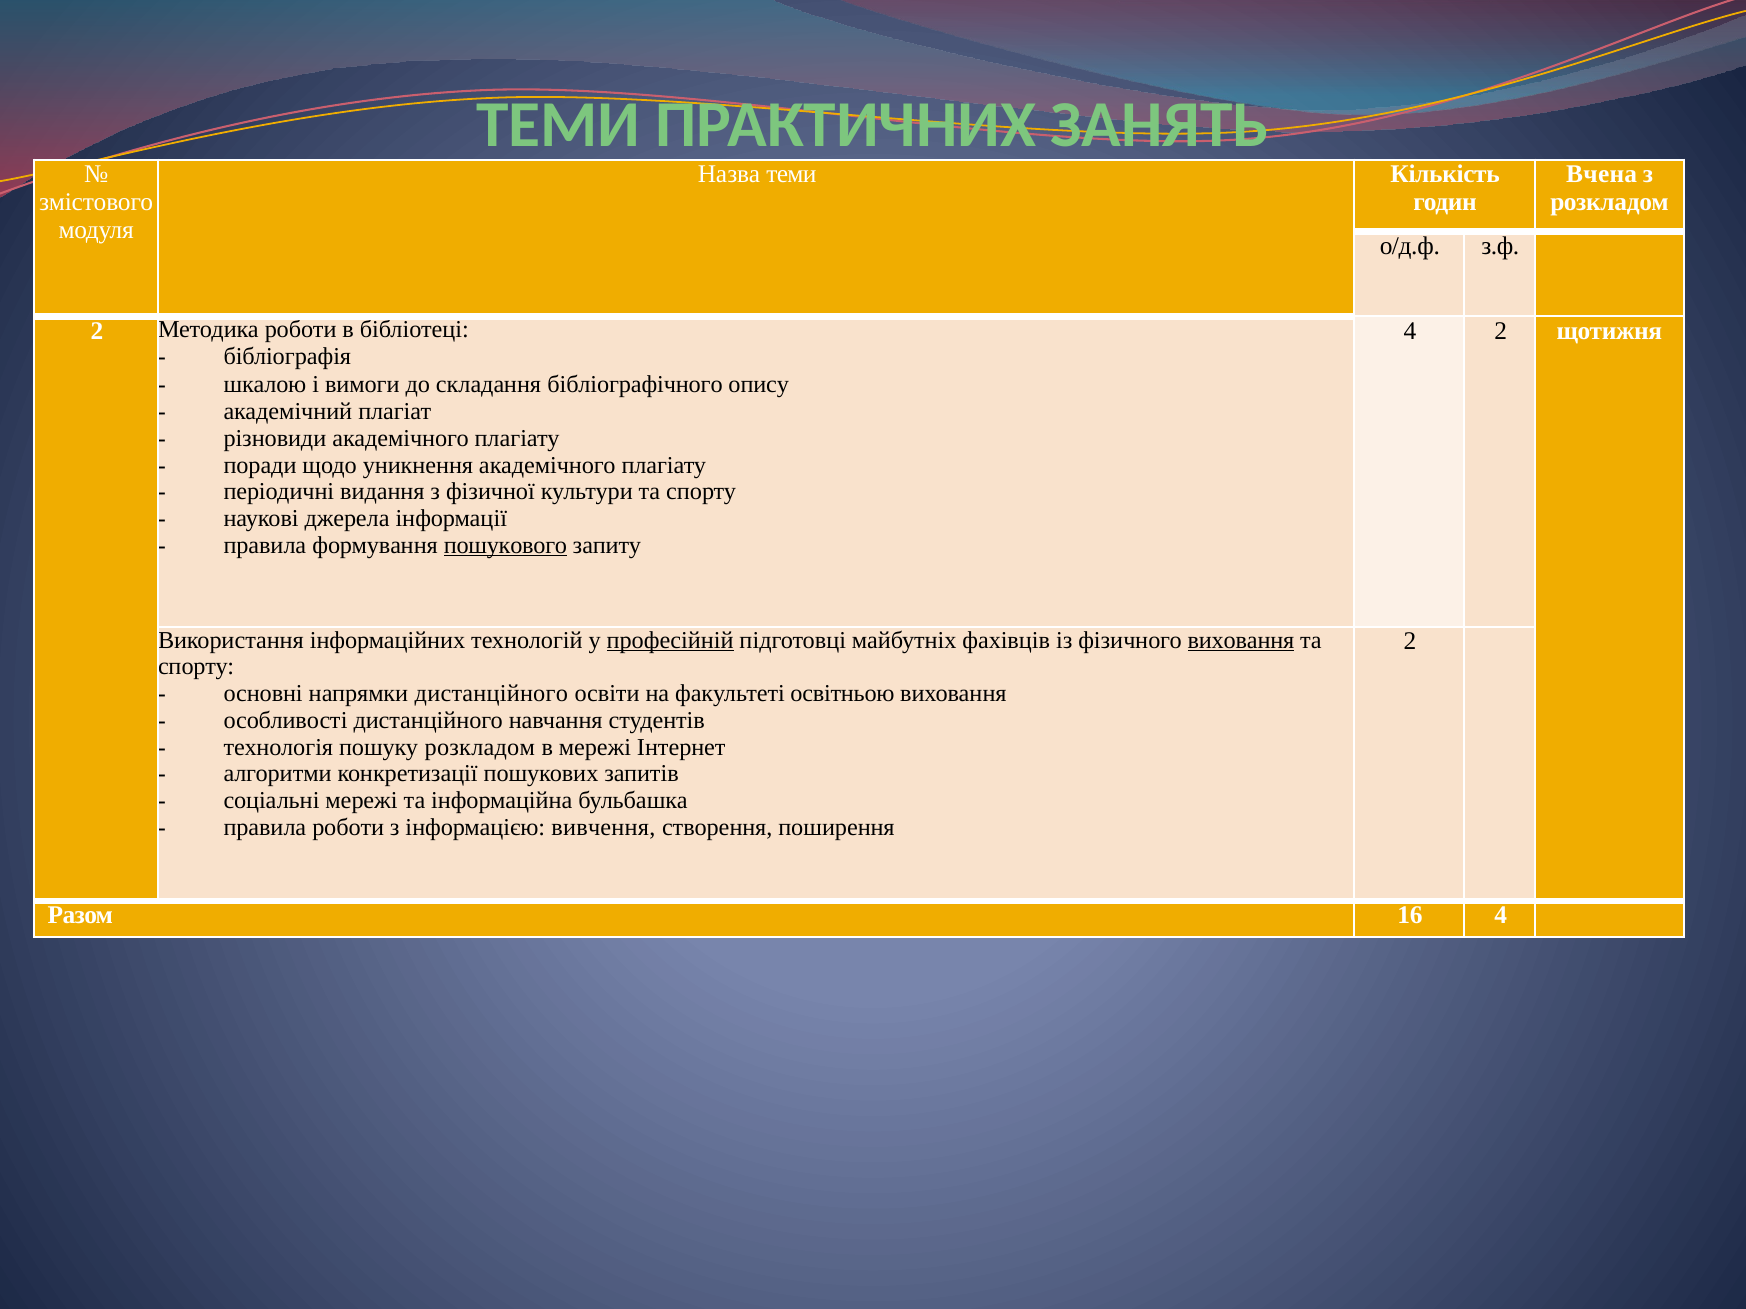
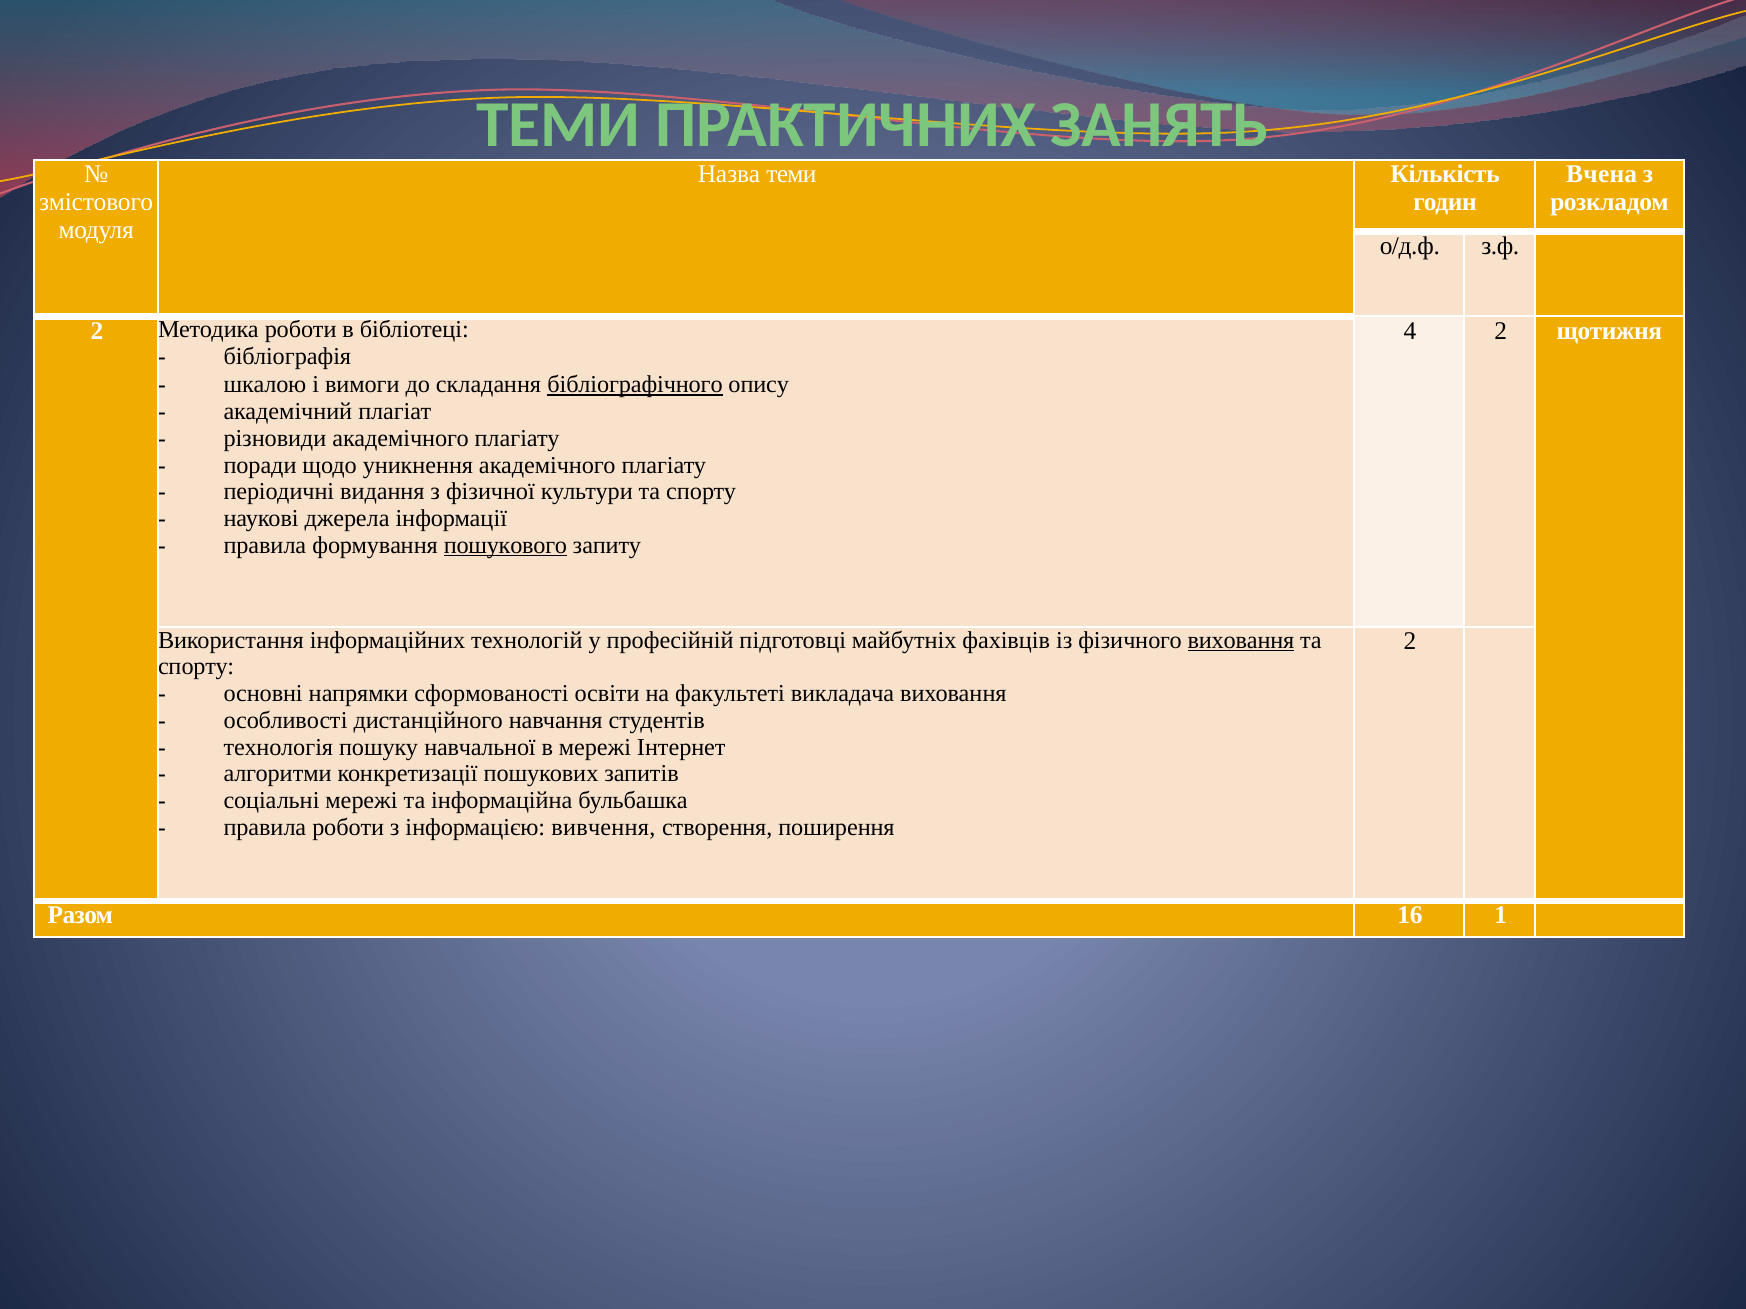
бібліографічного underline: none -> present (635, 385)
професійній underline: present -> none (670, 640)
напрямки дистанційного: дистанційного -> сформованості (491, 694)
освітньою: освітньою -> викладача (842, 694)
пошуку розкладом: розкладом -> навчальної (480, 747)
16 4: 4 -> 1 (1501, 915)
